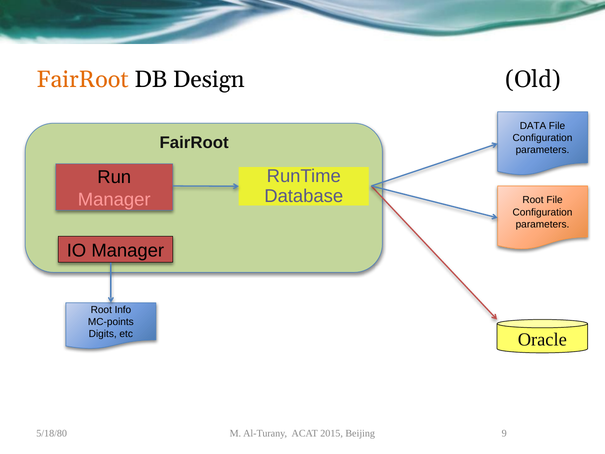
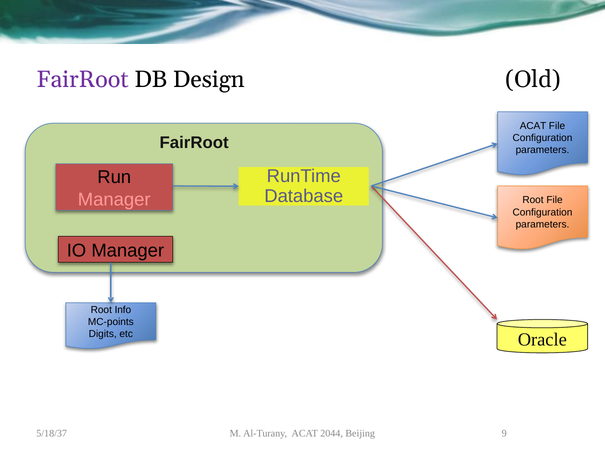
FairRoot colour: orange -> purple (82, 79)
DATA: DATA -> ACAT (533, 126)
5/18/80: 5/18/80 -> 5/18/37 (52, 433)
2015: 2015 -> 2044 (332, 433)
